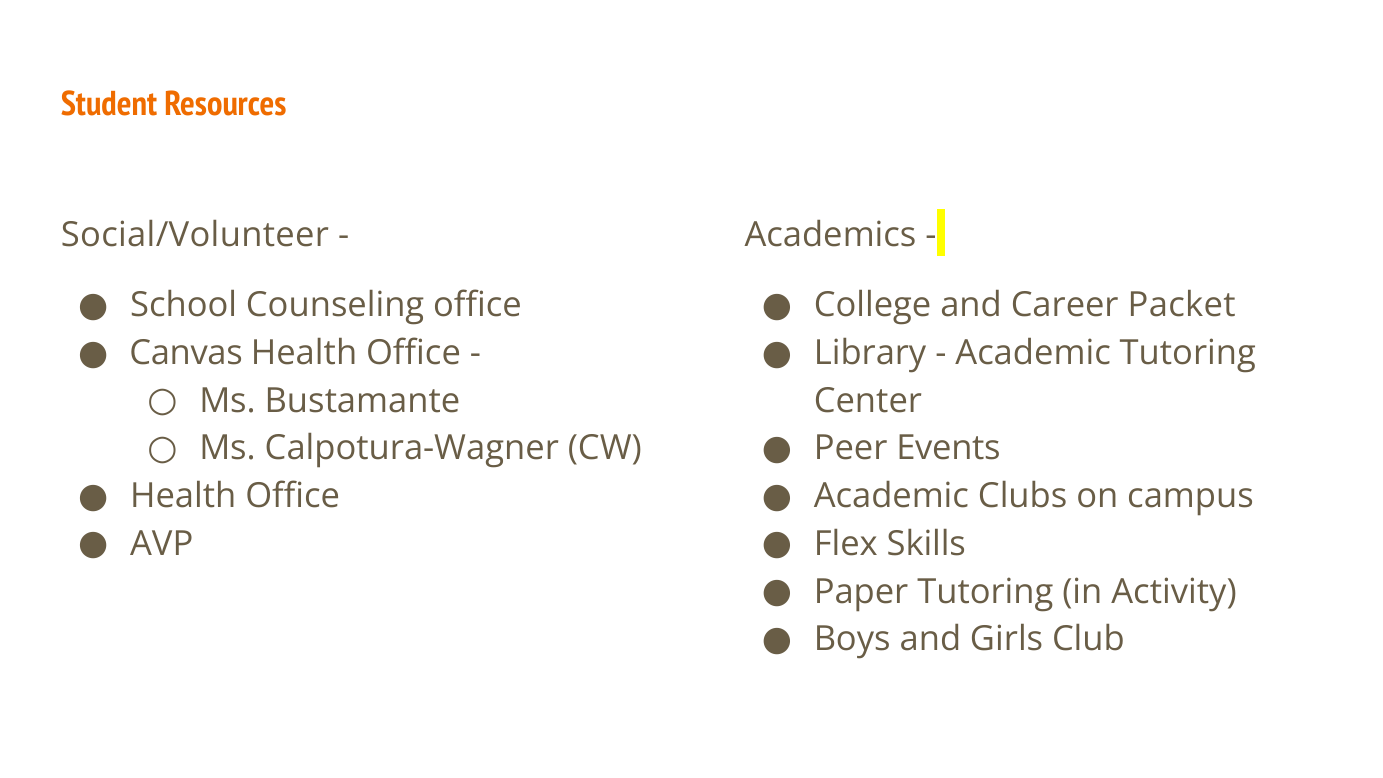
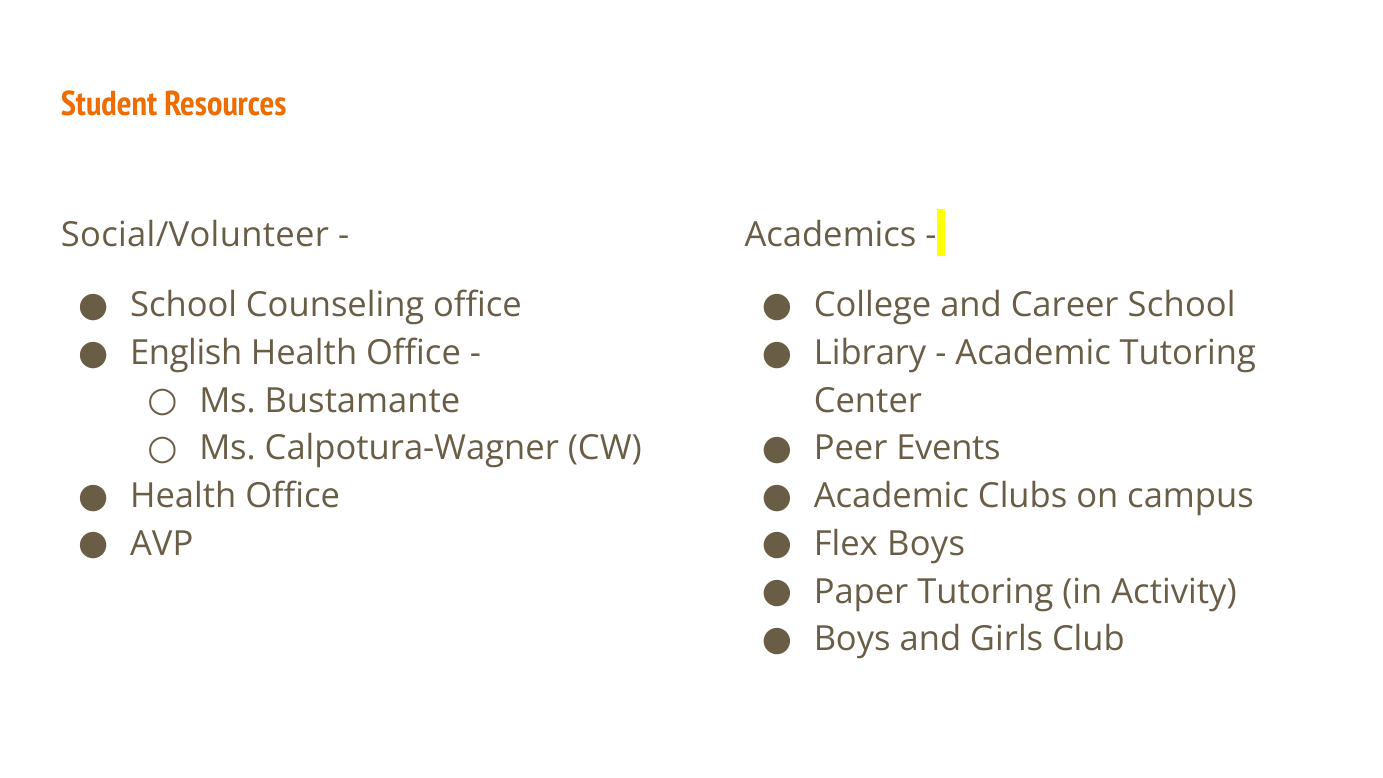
Career Packet: Packet -> School (1182, 305)
Canvas: Canvas -> English (186, 353)
Flex Skills: Skills -> Boys (926, 544)
